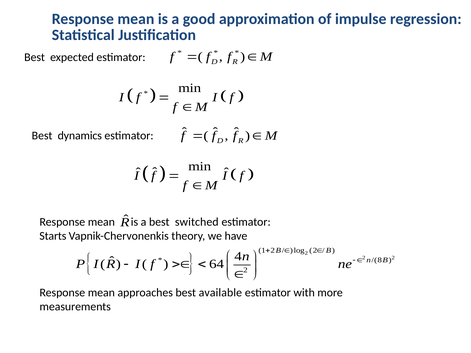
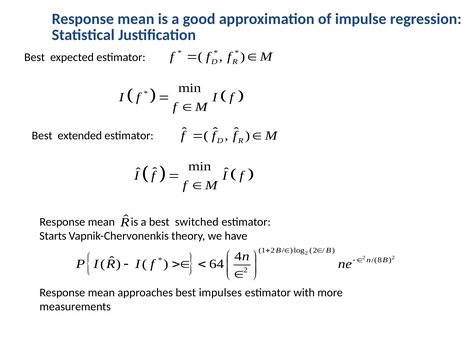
dynamics: dynamics -> extended (80, 136)
available: available -> impulses (220, 293)
